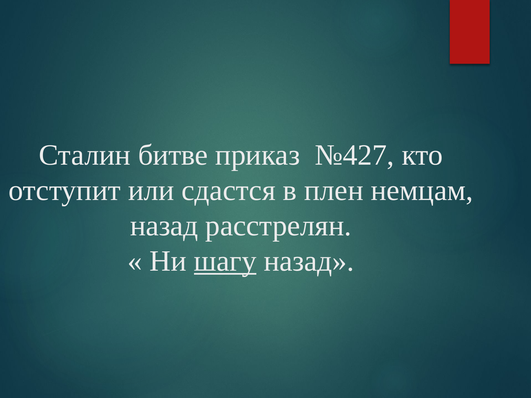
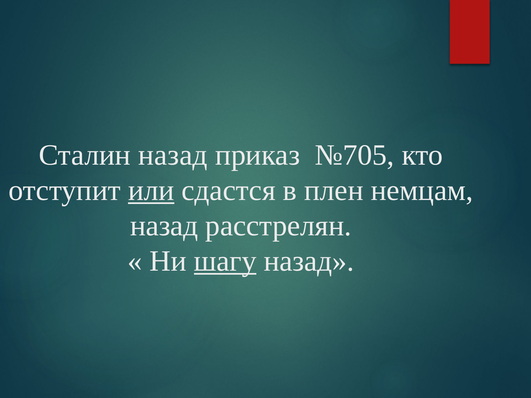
Сталин битве: битве -> назад (173, 155)
№427: №427 -> №705 (355, 155)
или underline: none -> present (151, 191)
